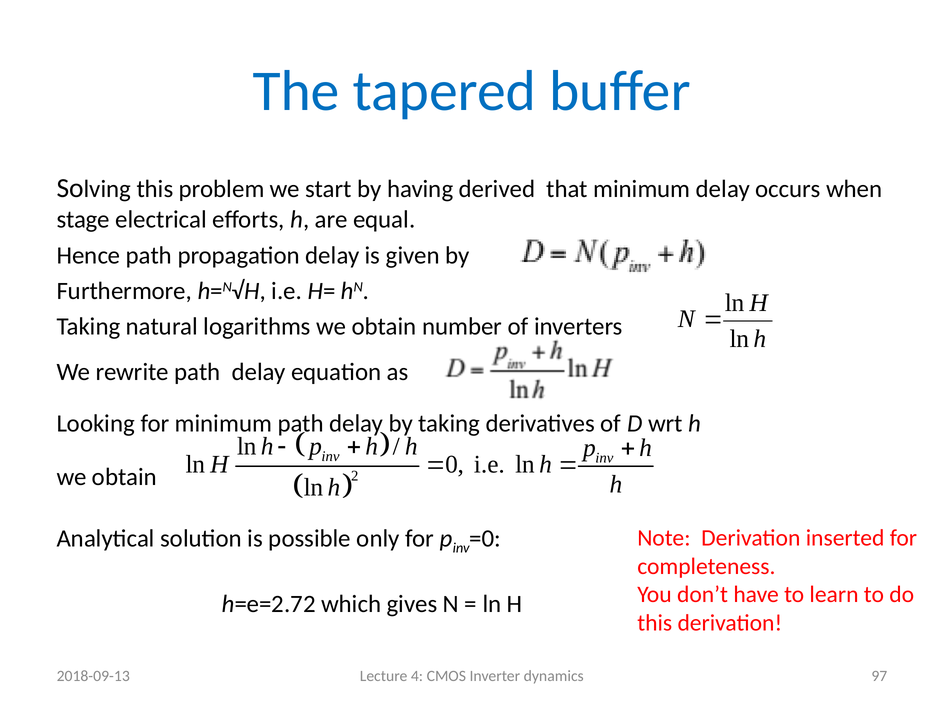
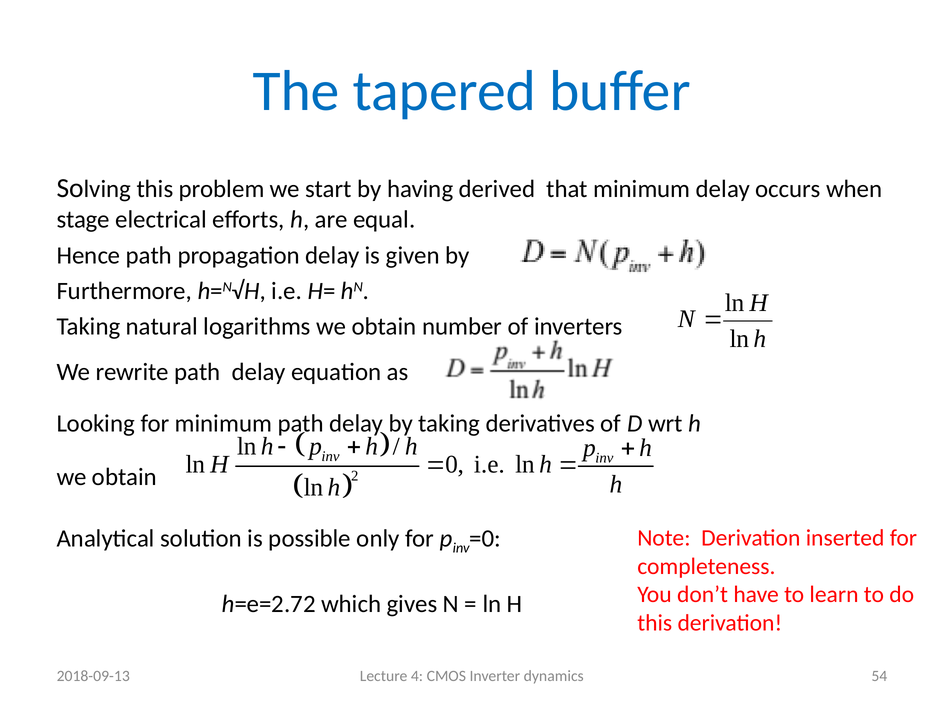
97: 97 -> 54 (879, 676)
